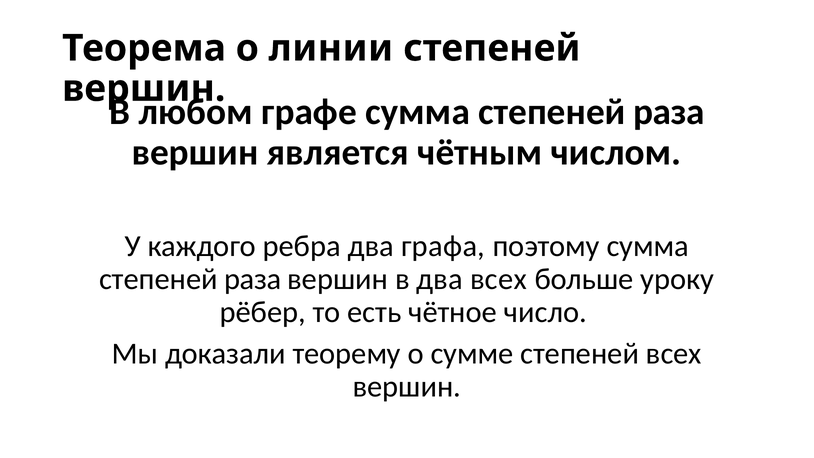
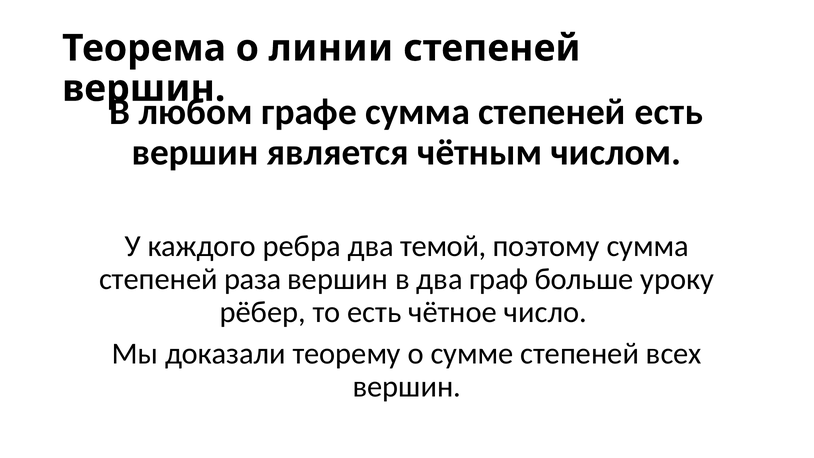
графе сумма степеней раза: раза -> есть (669, 112)
графа: графа -> темой (443, 246)
два всех: всех -> граф (499, 279)
